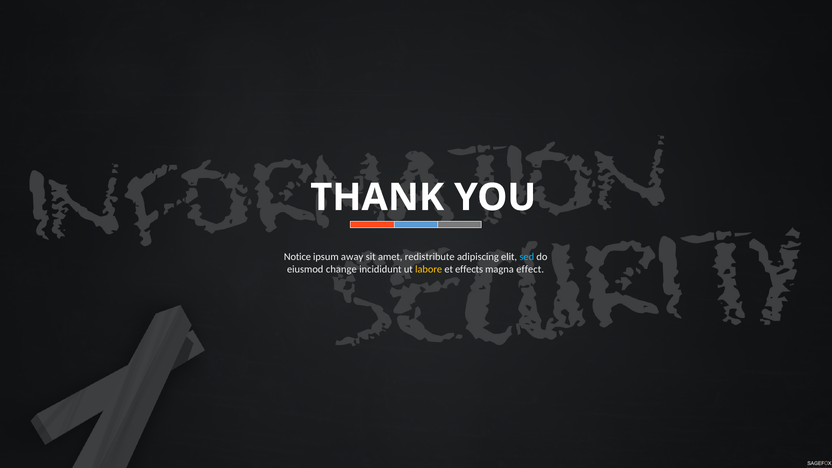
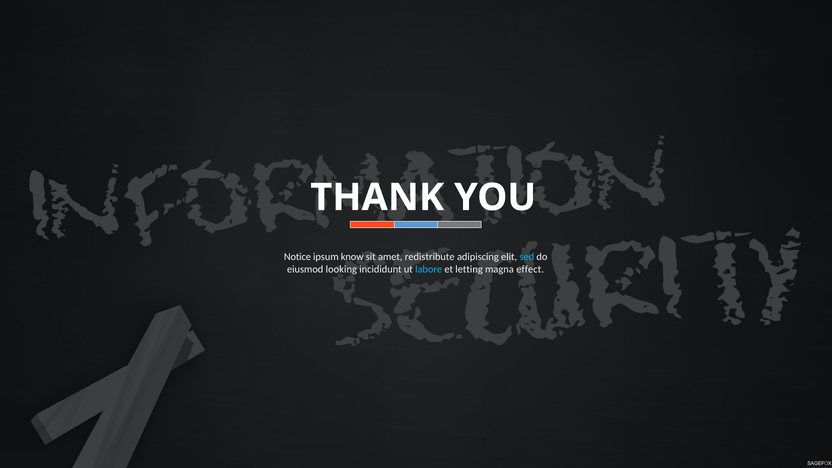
away: away -> know (352, 257)
change: change -> looking (341, 269)
labore colour: yellow -> light blue (429, 269)
effects: effects -> letting (469, 269)
